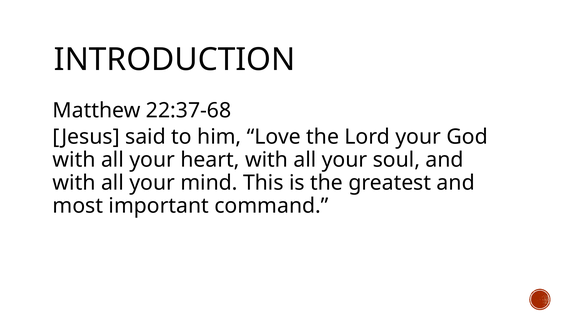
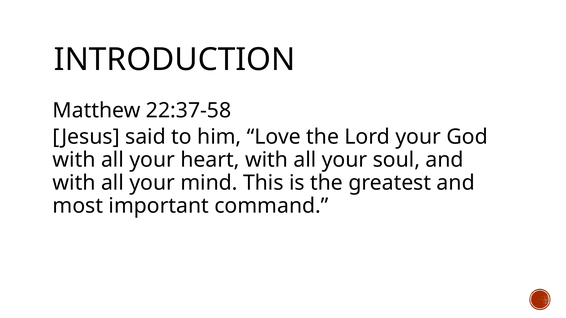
22:37-68: 22:37-68 -> 22:37-58 (189, 111)
